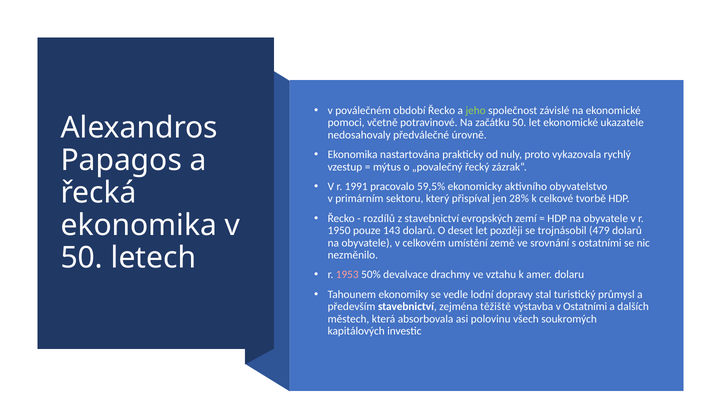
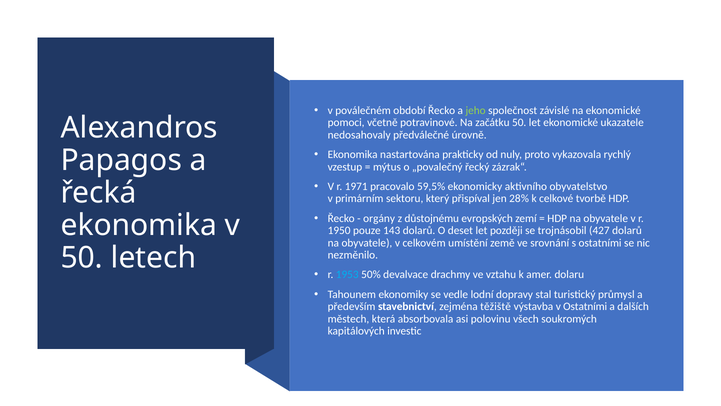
1991: 1991 -> 1971 (356, 186)
rozdílů: rozdílů -> orgány (379, 218)
z stavebnictví: stavebnictví -> důstojnému (432, 218)
479: 479 -> 427 (599, 230)
1953 colour: pink -> light blue (347, 274)
